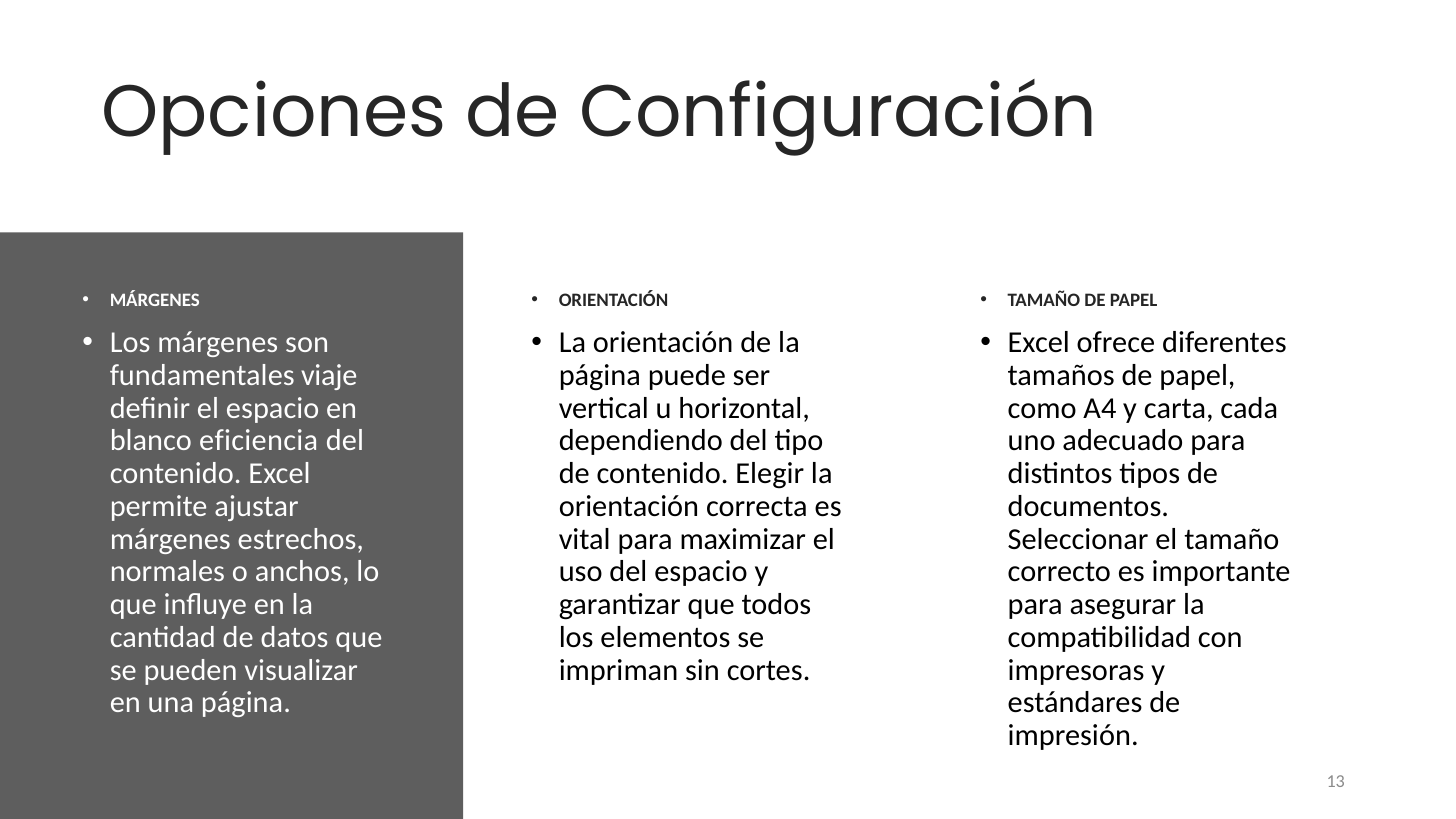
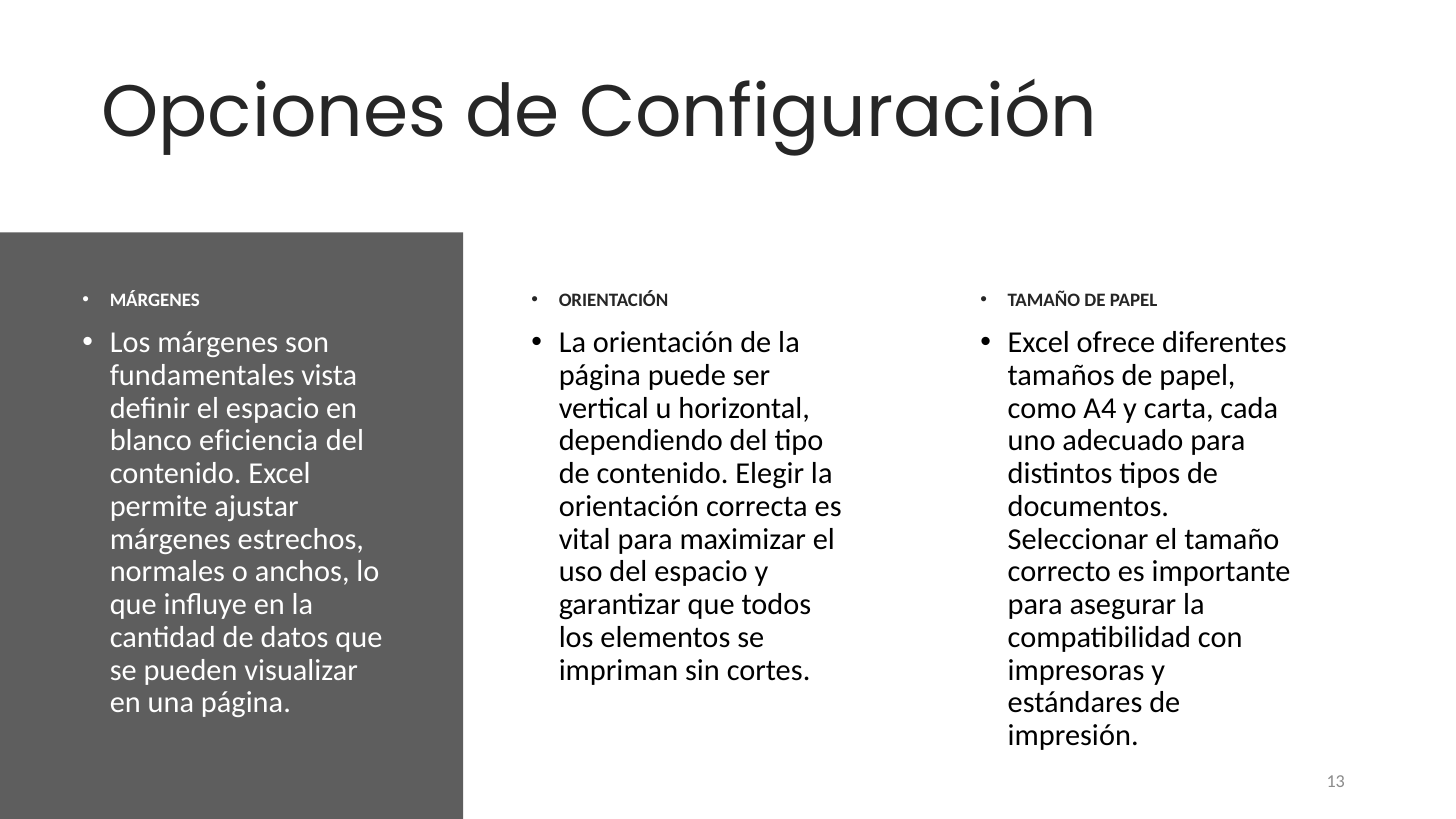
viaje: viaje -> vista (329, 375)
